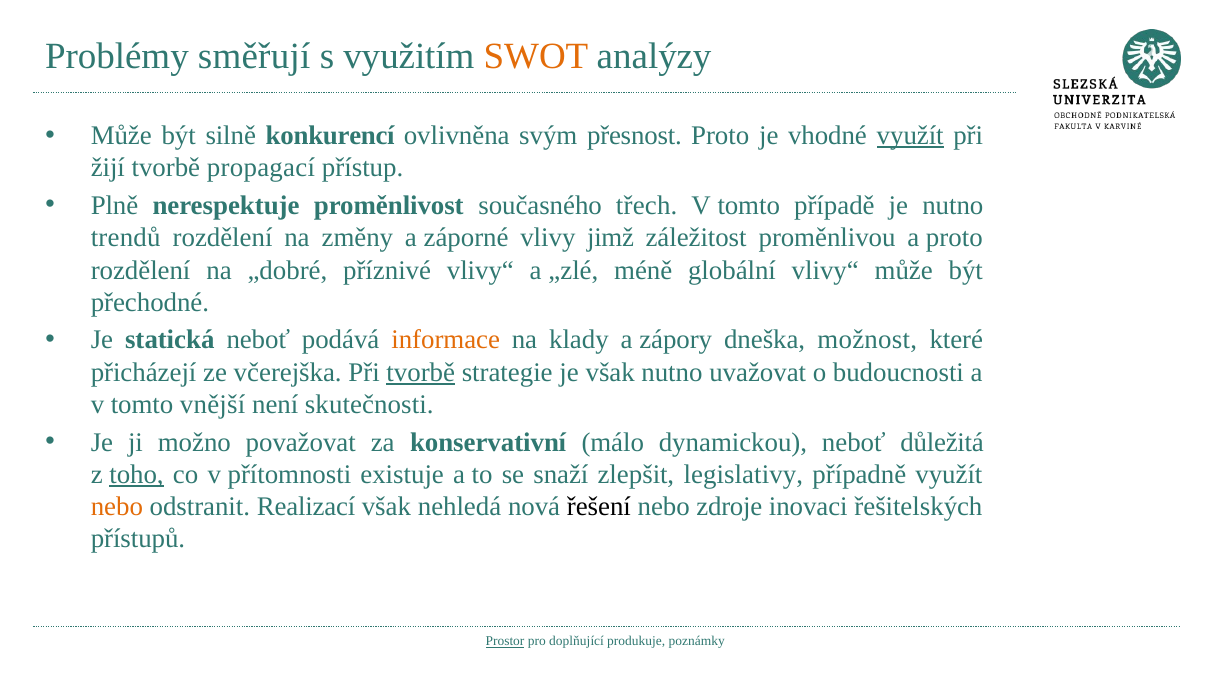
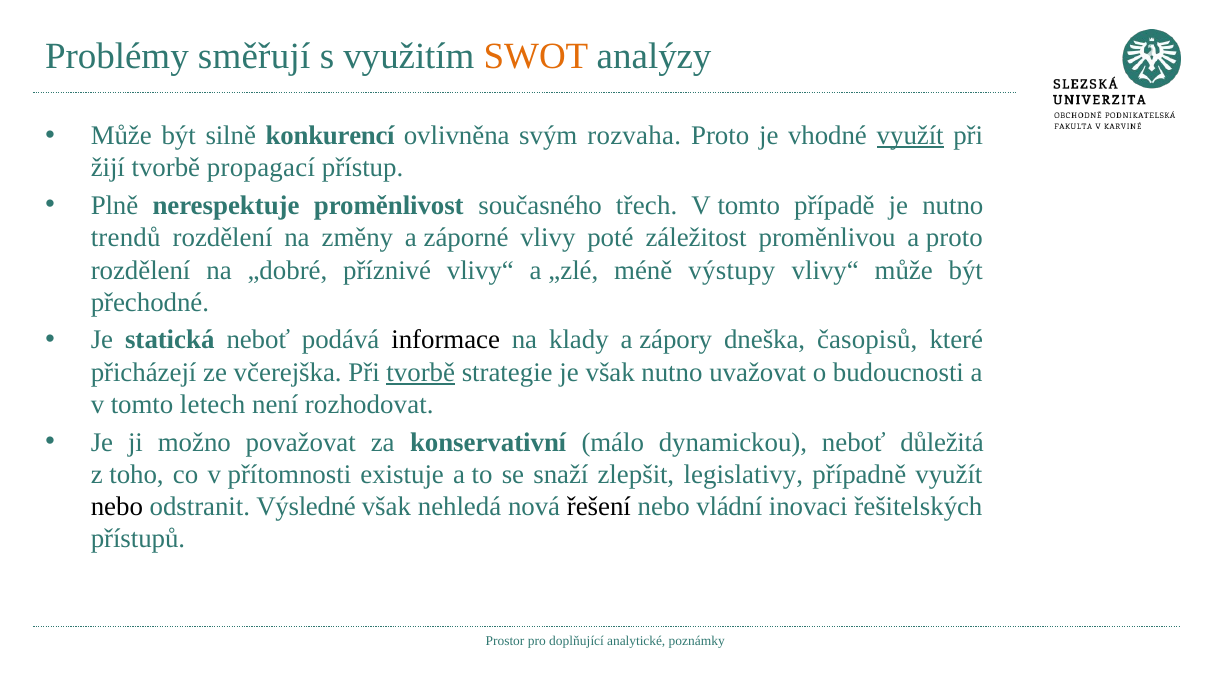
přesnost: přesnost -> rozvaha (634, 136)
jimž: jimž -> poté (610, 238)
globální: globální -> výstupy (732, 270)
informace colour: orange -> black (446, 340)
možnost: možnost -> časopisů (867, 340)
vnější: vnější -> letech (213, 405)
skutečnosti: skutečnosti -> rozhodovat (369, 405)
toho underline: present -> none (137, 475)
nebo colour: orange -> black (117, 507)
Realizací: Realizací -> Výsledné (306, 507)
zdroje: zdroje -> vládní (729, 507)
Prostor underline: present -> none (505, 642)
produkuje: produkuje -> analytické (636, 642)
